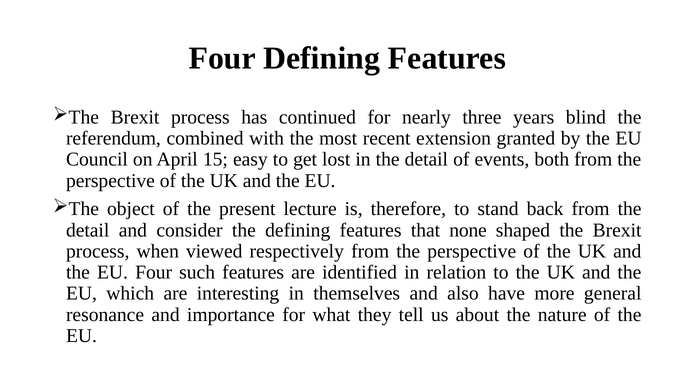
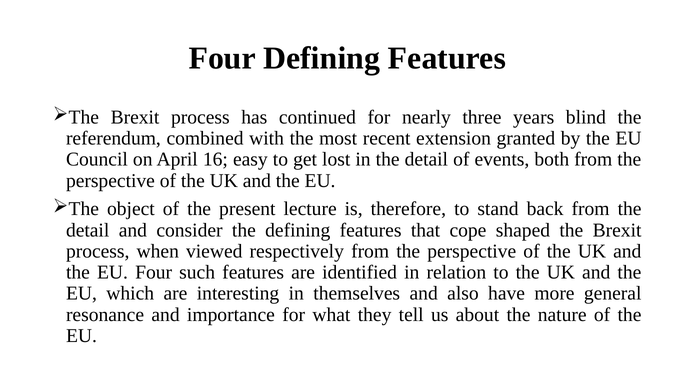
15: 15 -> 16 (215, 159)
none: none -> cope (468, 230)
